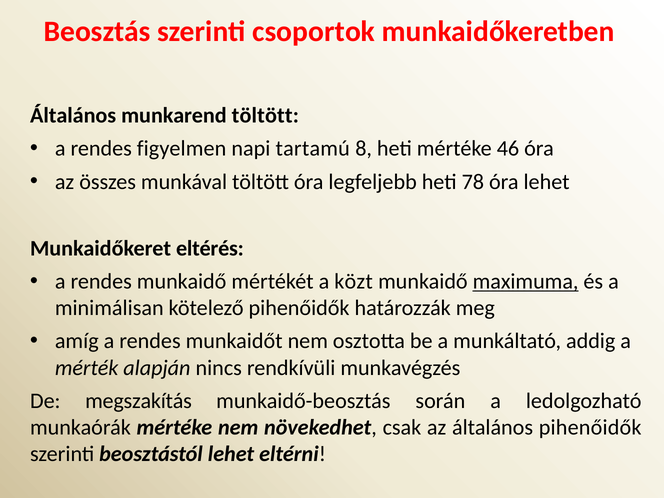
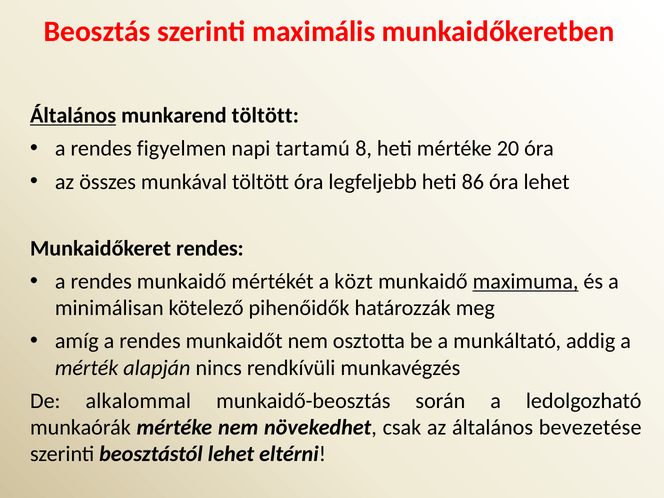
csoportok: csoportok -> maximális (314, 31)
Általános underline: none -> present (73, 115)
46: 46 -> 20 (508, 149)
78: 78 -> 86 (473, 182)
Munkaidőkeret eltérés: eltérés -> rendes (210, 248)
megszakítás: megszakítás -> alkalommal (138, 401)
általános pihenőidők: pihenőidők -> bevezetése (590, 428)
